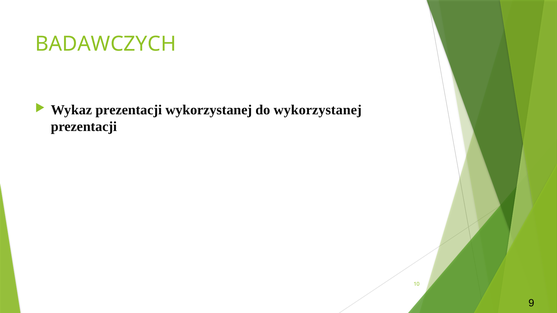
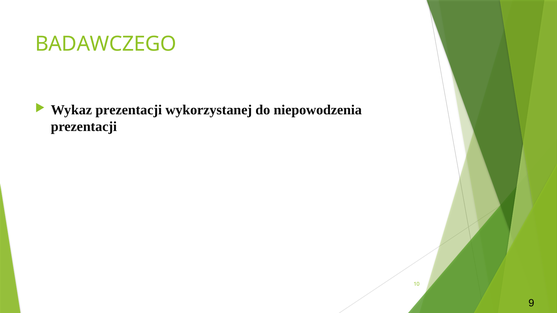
BADAWCZYCH: BADAWCZYCH -> BADAWCZEGO (106, 44)
do wykorzystanej: wykorzystanej -> niepowodzenia (318, 110)
